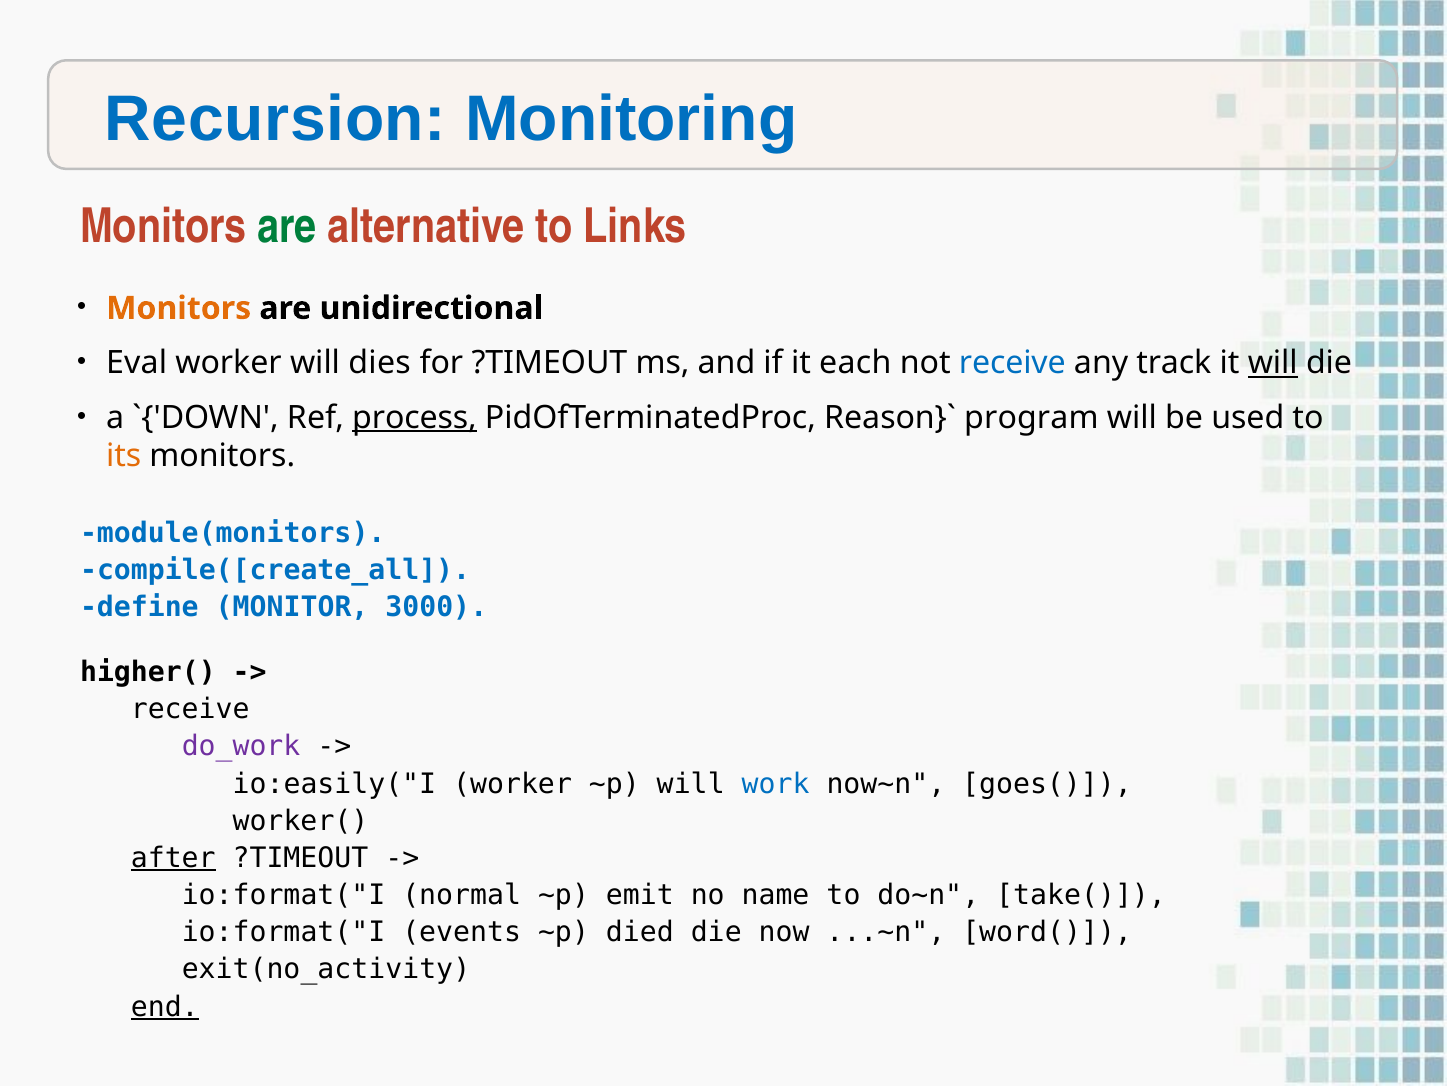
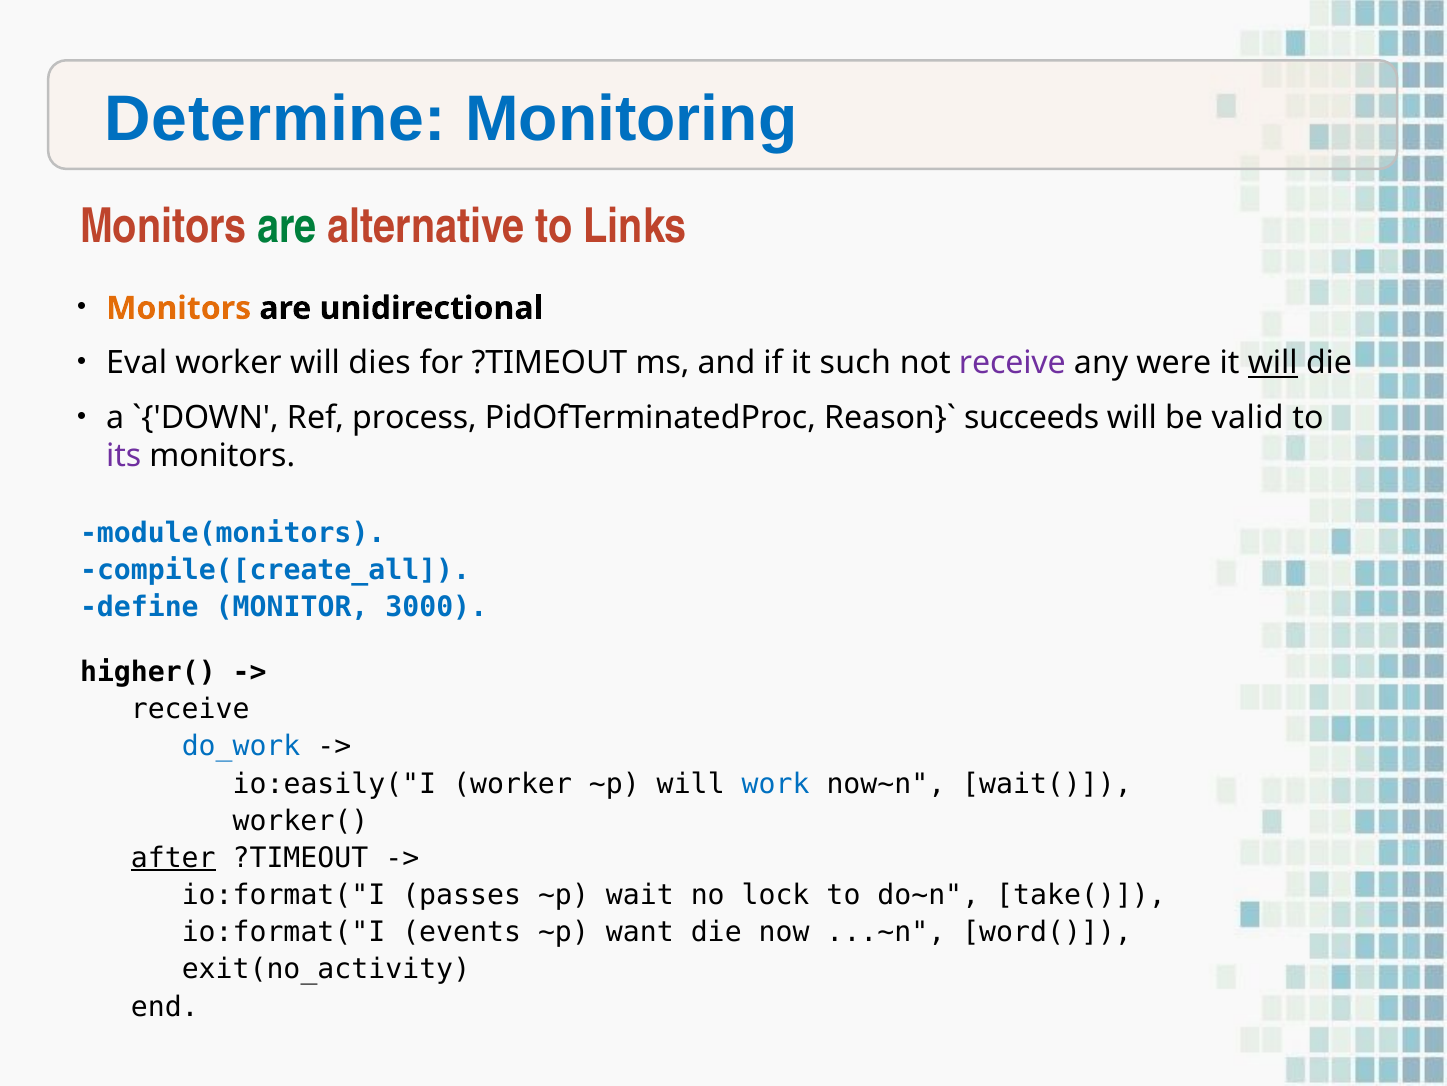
Recursion: Recursion -> Determine (276, 119)
each: each -> such (855, 363)
receive colour: blue -> purple (1012, 363)
track: track -> were (1174, 363)
process underline: present -> none (415, 417)
program: program -> succeeds (1032, 417)
used: used -> valid (1248, 417)
its colour: orange -> purple (124, 456)
do_work colour: purple -> blue (241, 746)
goes(: goes( -> wait( (1047, 783)
normal: normal -> passes (462, 895)
emit: emit -> wait (640, 895)
name: name -> lock (776, 895)
died: died -> want (640, 932)
end underline: present -> none (165, 1006)
